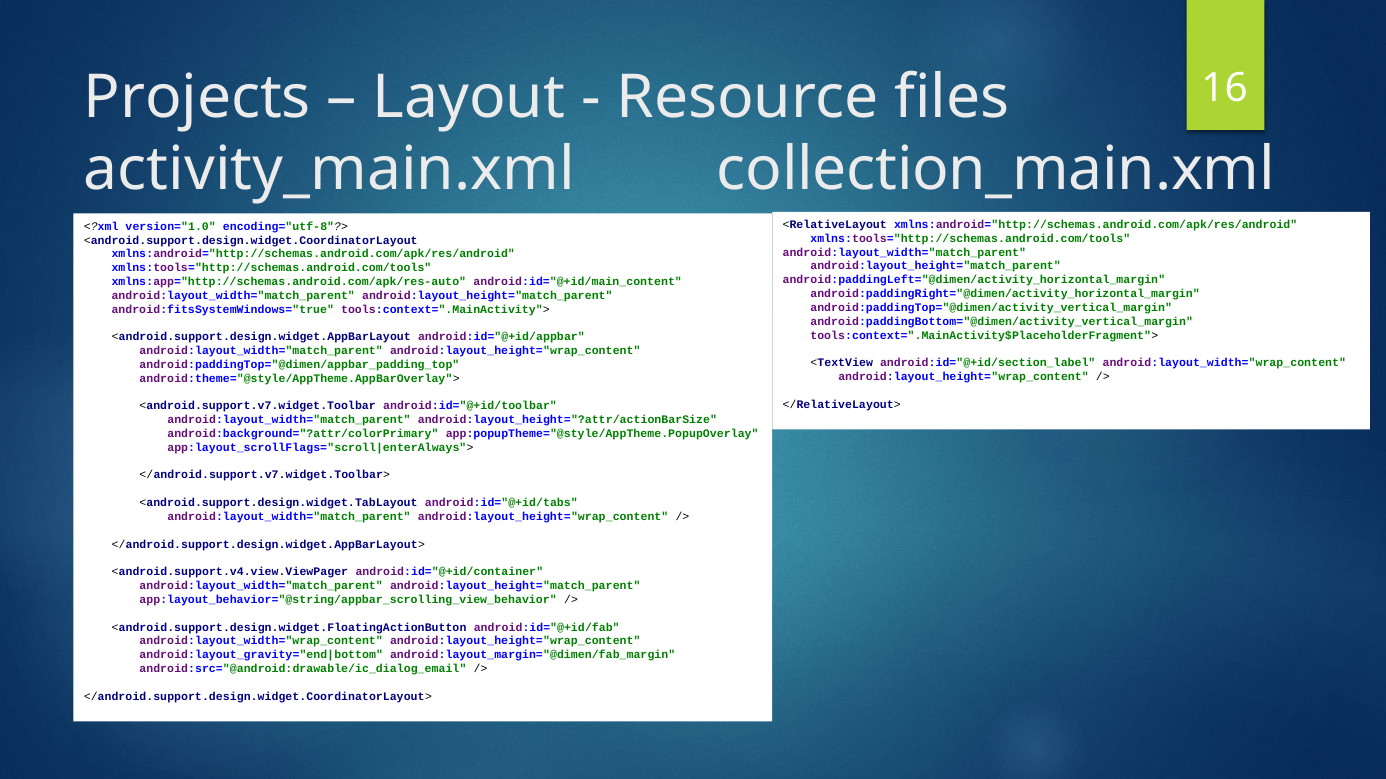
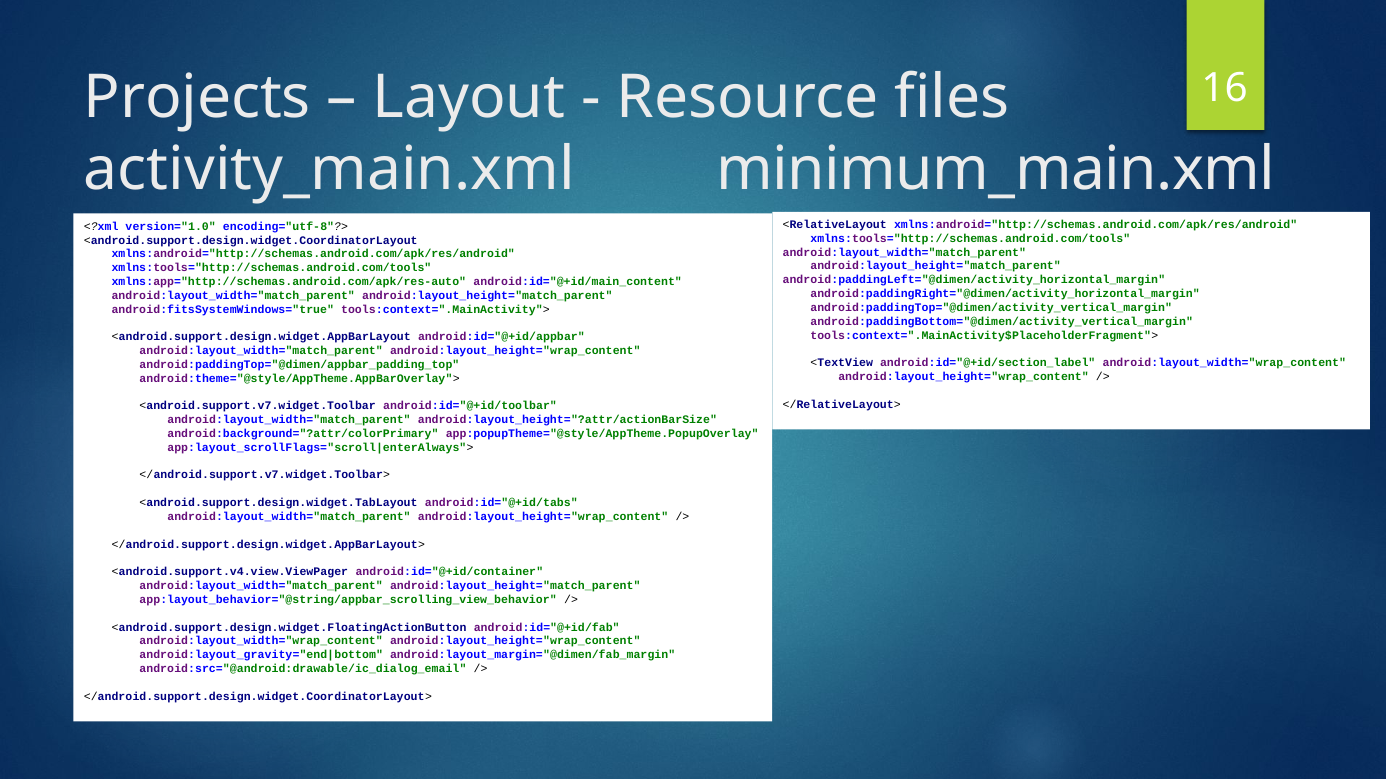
collection_main.xml: collection_main.xml -> minimum_main.xml (996, 170)
